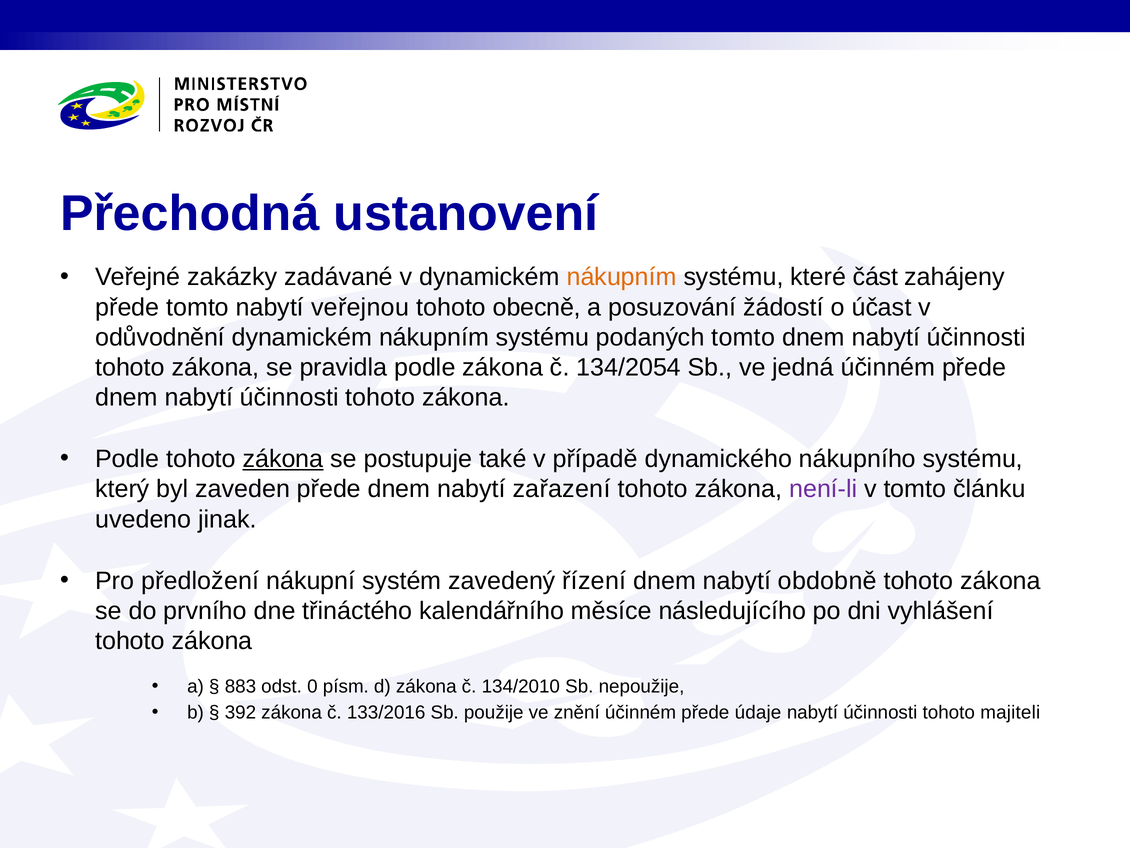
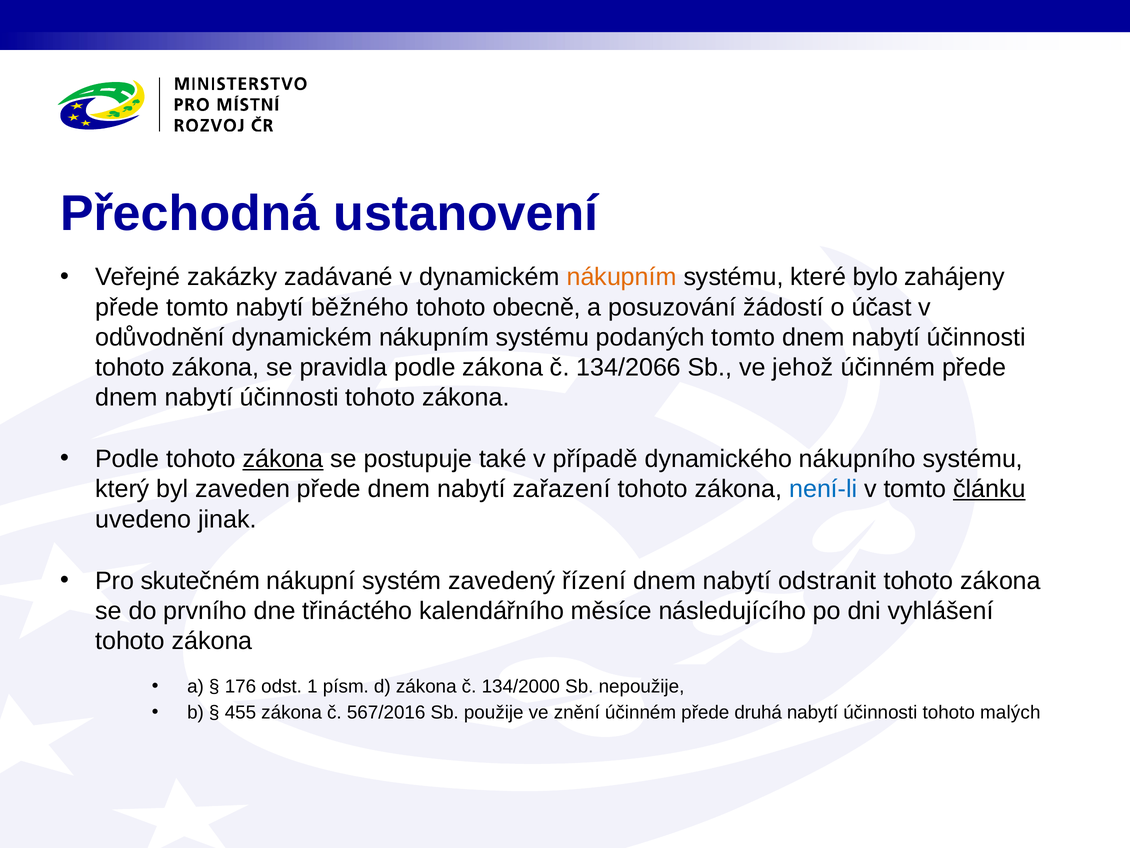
část: část -> bylo (875, 277)
veřejnou: veřejnou -> běžného (360, 307)
134/2054: 134/2054 -> 134/2066 (629, 367)
jedná: jedná -> jehož (803, 367)
není-li colour: purple -> blue (823, 489)
článku underline: none -> present (989, 489)
předložení: předložení -> skutečném (200, 580)
obdobně: obdobně -> odstranit (827, 580)
883: 883 -> 176 (240, 686)
0: 0 -> 1 (312, 686)
134/2010: 134/2010 -> 134/2000 (521, 686)
392: 392 -> 455 (240, 712)
133/2016: 133/2016 -> 567/2016 (386, 712)
údaje: údaje -> druhá (758, 712)
majiteli: majiteli -> malých (1010, 712)
